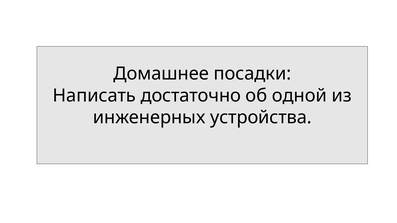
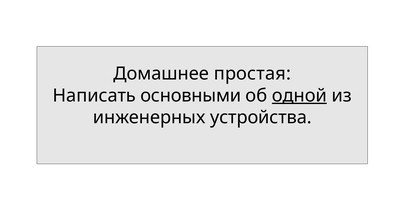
посадки: посадки -> простая (252, 74)
достаточно: достаточно -> основными (191, 96)
одной underline: none -> present (299, 96)
